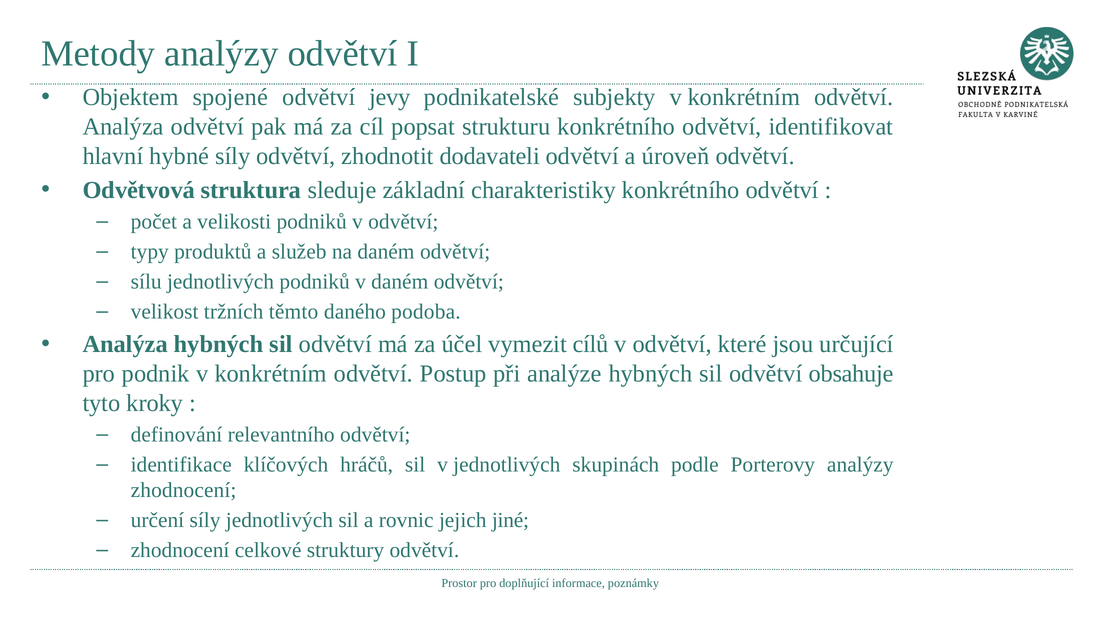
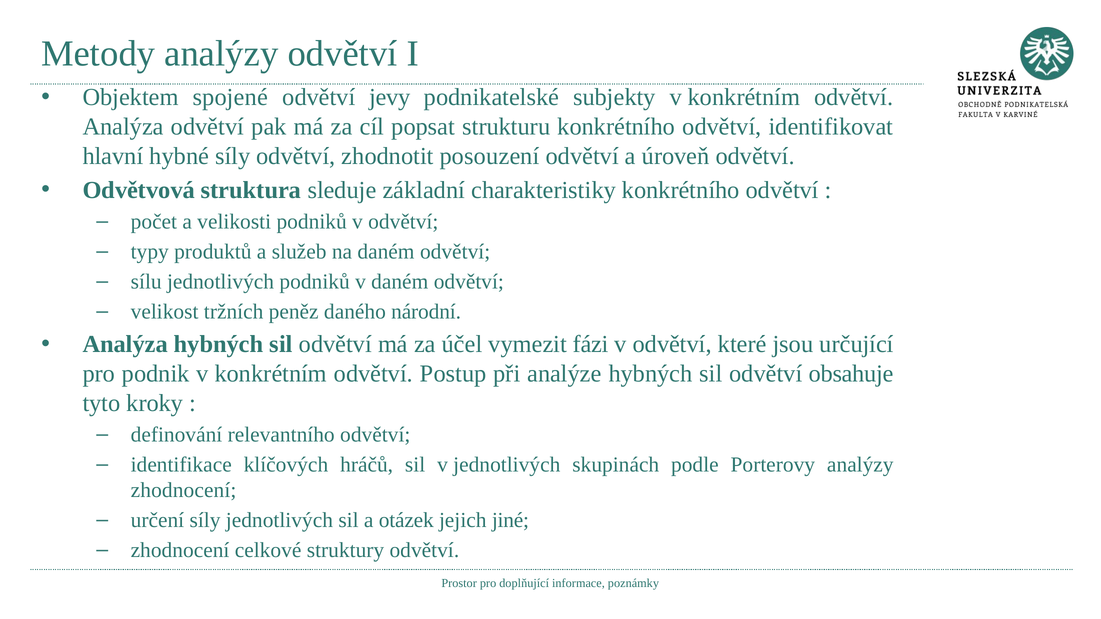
dodavateli: dodavateli -> posouzení (490, 156)
těmto: těmto -> peněz (294, 312)
podoba: podoba -> národní (426, 312)
cílů: cílů -> fázi (591, 345)
rovnic: rovnic -> otázek (406, 521)
